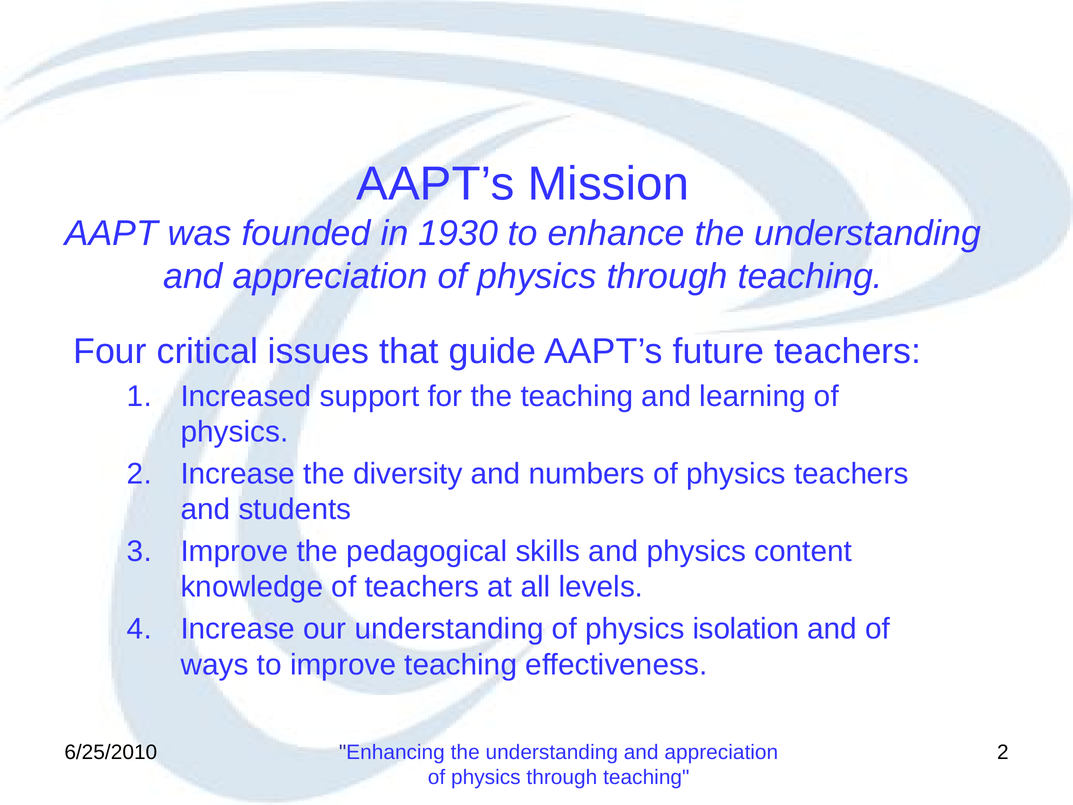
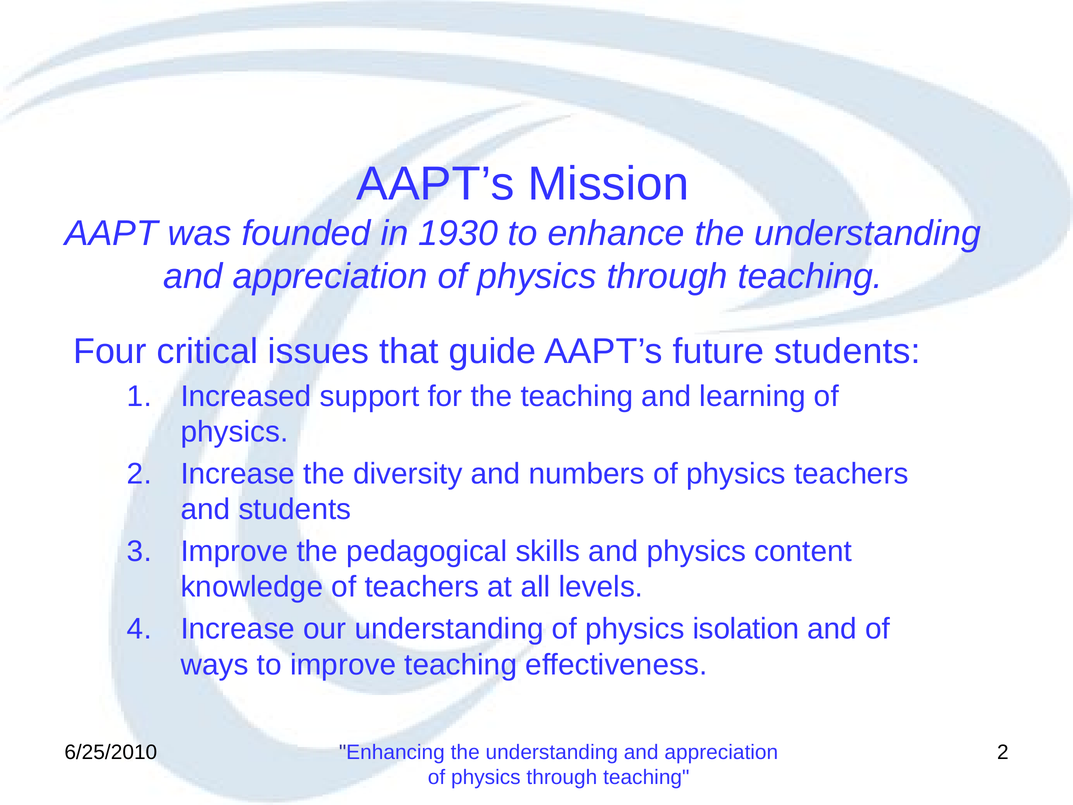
future teachers: teachers -> students (847, 351)
